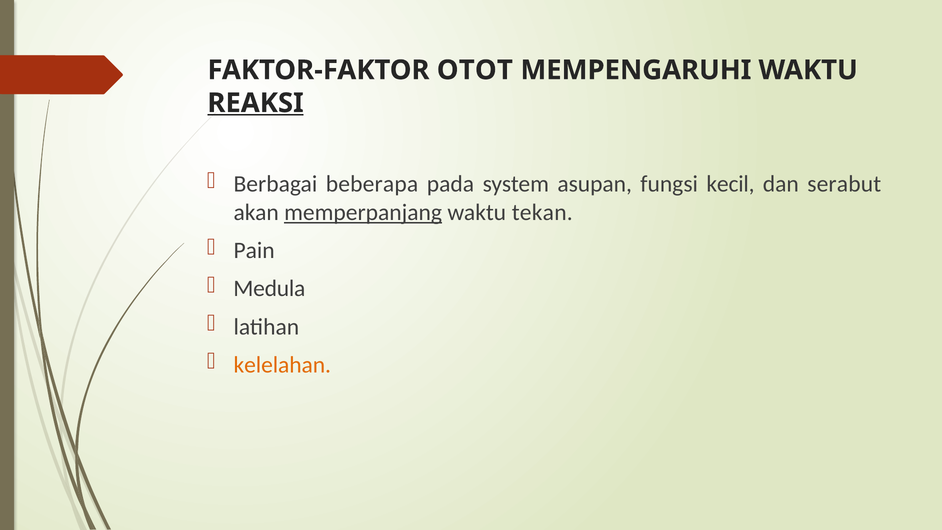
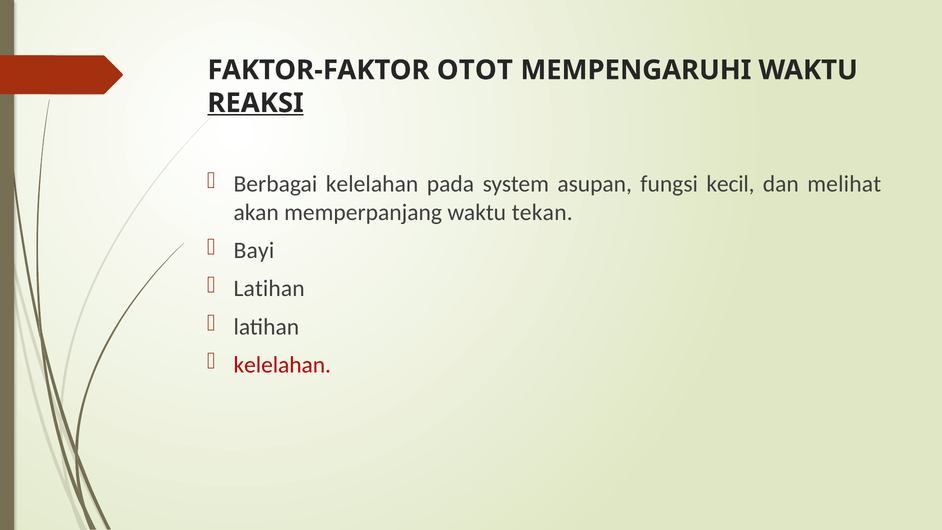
Berbagai beberapa: beberapa -> kelelahan (372, 184)
serabut: serabut -> melihat (844, 184)
memperpanjang underline: present -> none (363, 212)
Pain: Pain -> Bayi (254, 251)
Medula: Medula -> Latihan (269, 289)
kelelahan colour: orange -> red (282, 365)
